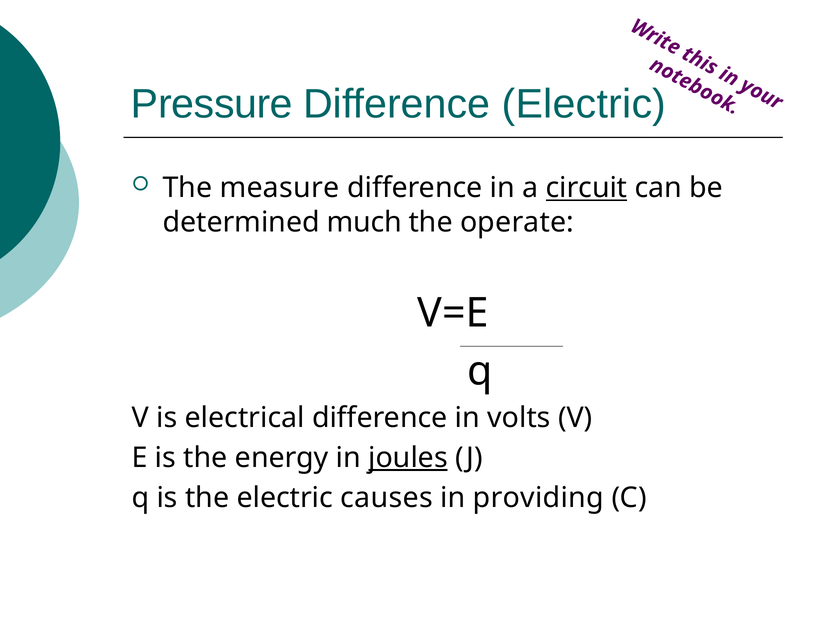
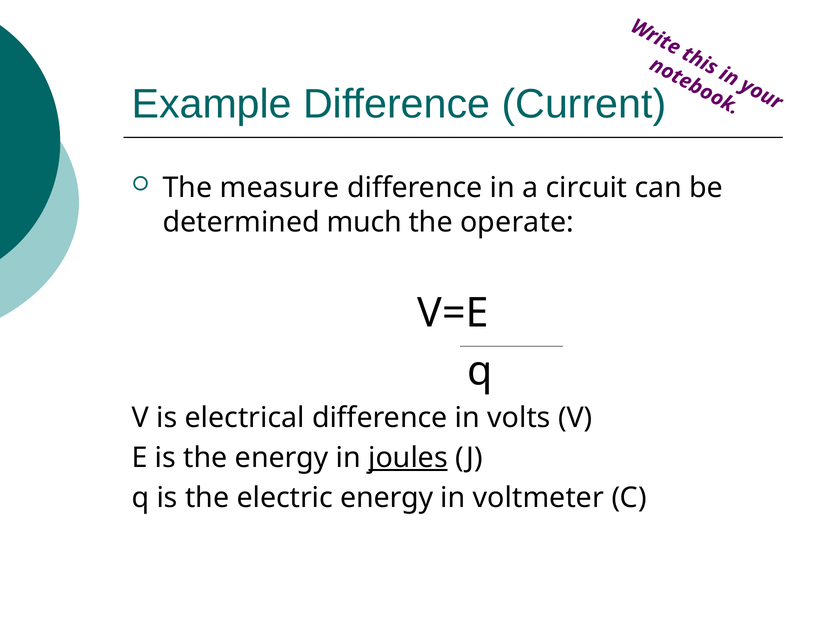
Pressure: Pressure -> Example (212, 104)
Difference Electric: Electric -> Current (584, 104)
circuit underline: present -> none (587, 188)
electric causes: causes -> energy (387, 498)
providing: providing -> voltmeter (538, 498)
